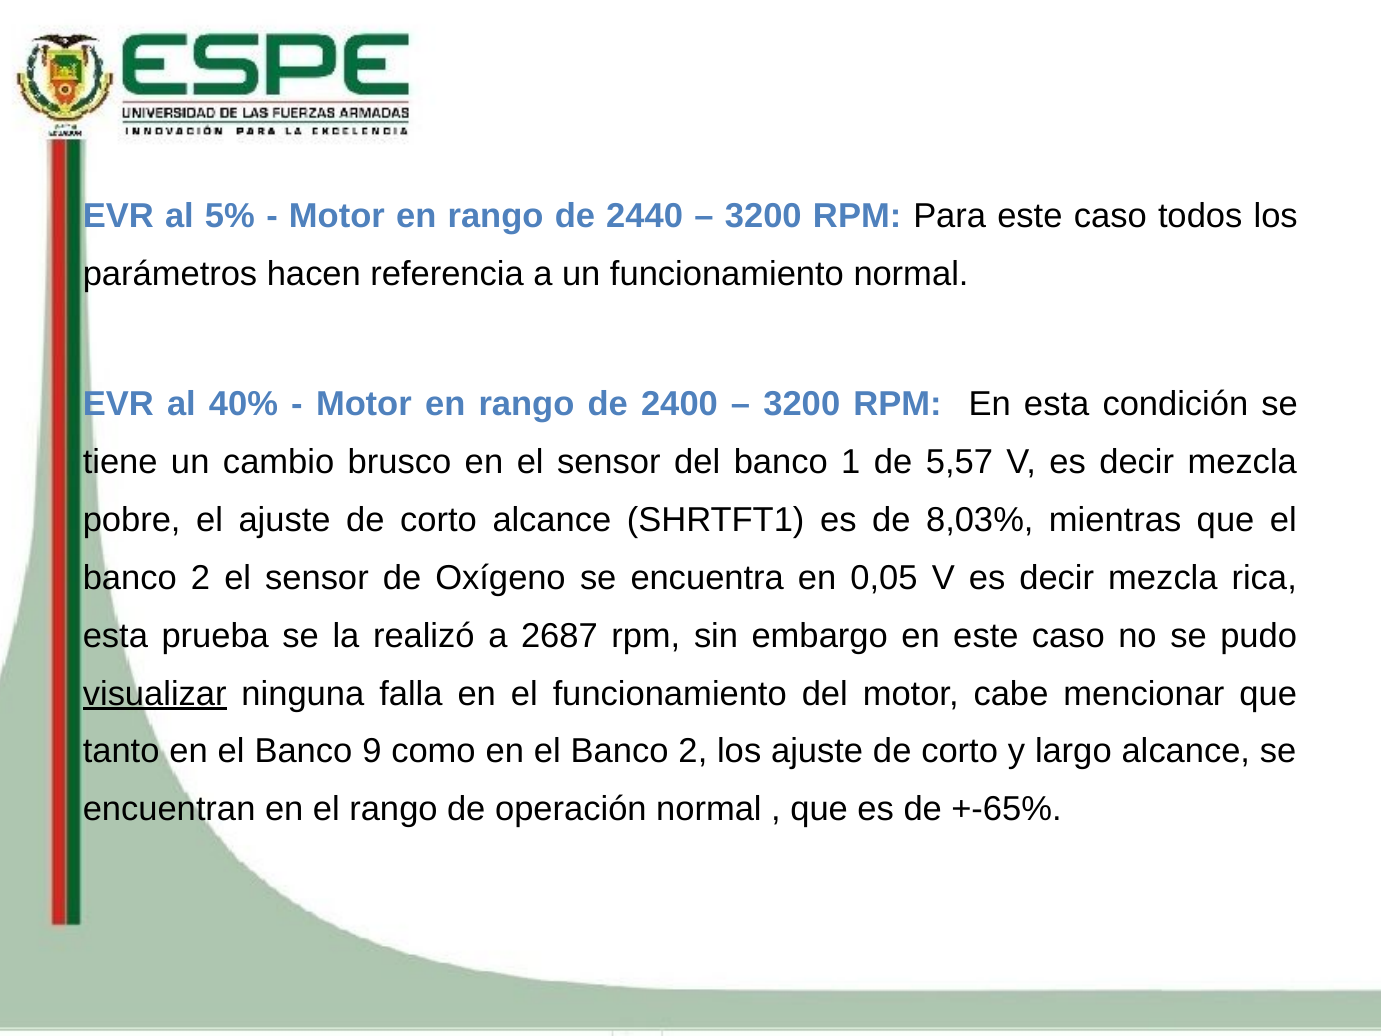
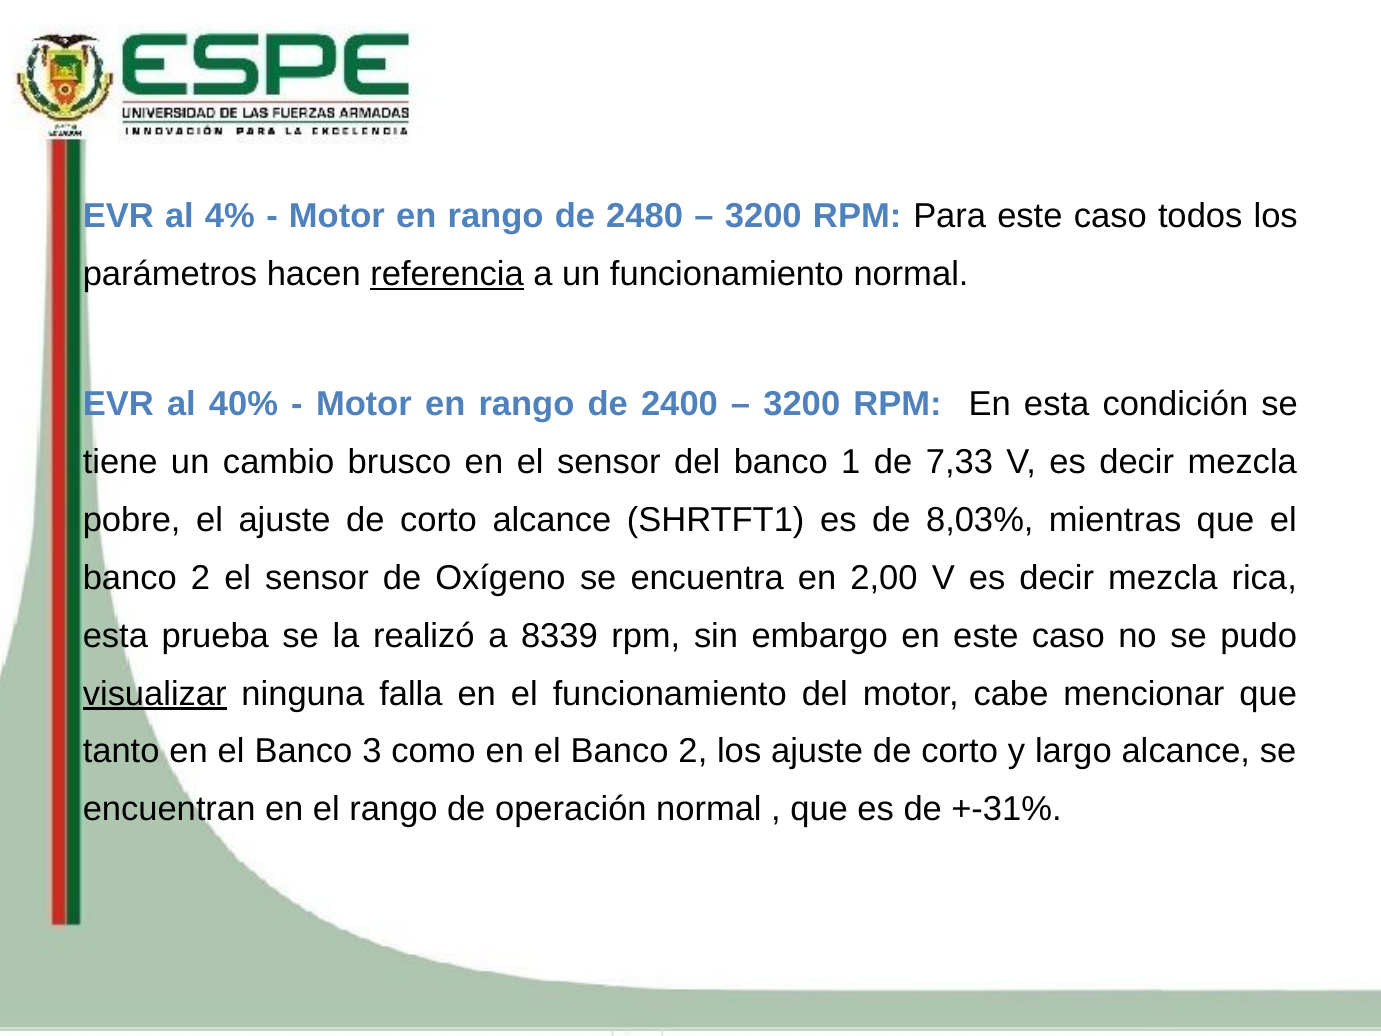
5%: 5% -> 4% (230, 216)
2440: 2440 -> 2480 (645, 216)
referencia underline: none -> present (447, 274)
5,57: 5,57 -> 7,33 (959, 462)
0,05: 0,05 -> 2,00 (884, 578)
2687: 2687 -> 8339 (559, 636)
9: 9 -> 3 (372, 751)
+-65%: +-65% -> +-31% (1006, 809)
